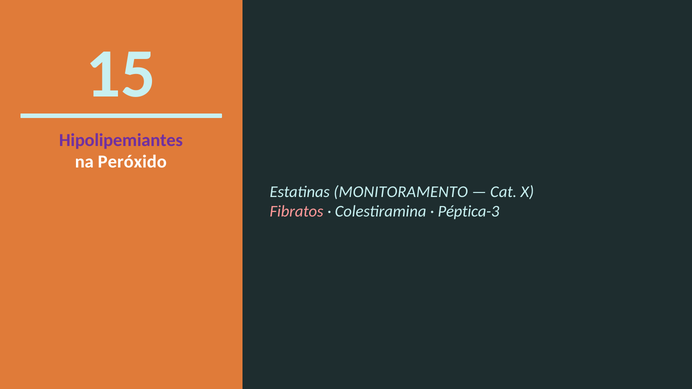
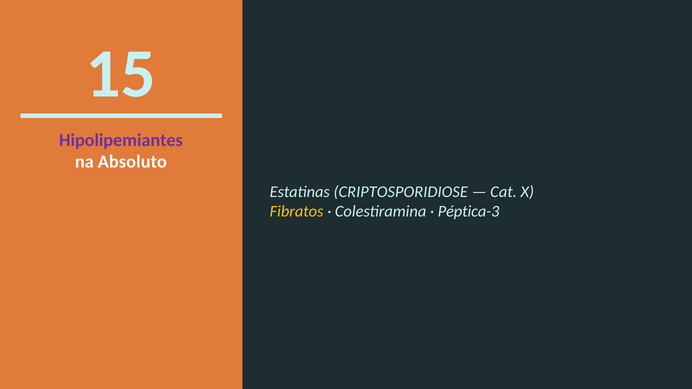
Peróxido: Peróxido -> Absoluto (132, 162)
MONITORAMENTO: MONITORAMENTO -> CRIPTOSPORIDIOSE (401, 192)
Fibratos colour: pink -> yellow (297, 212)
